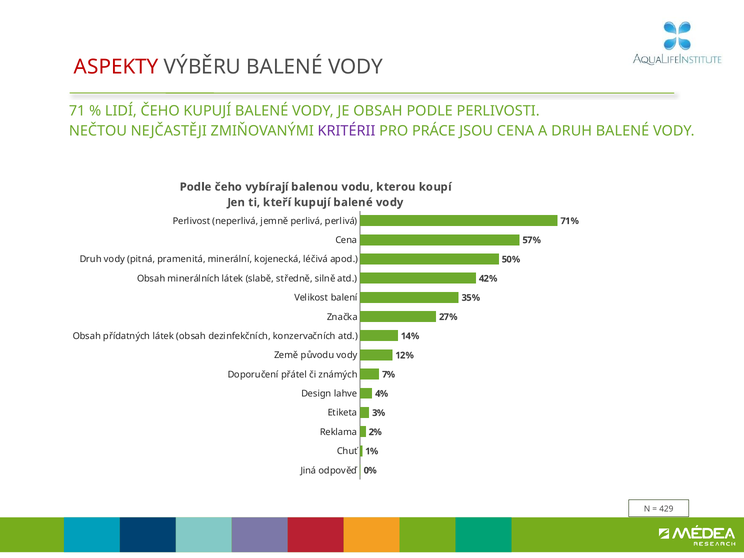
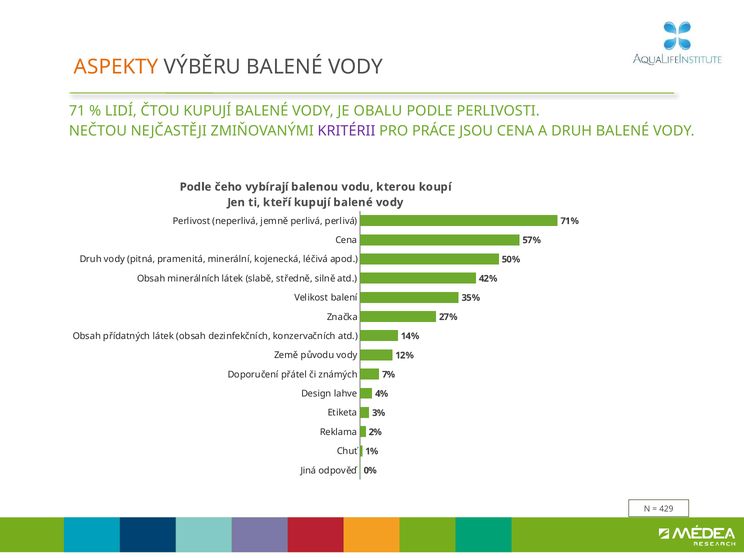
ASPEKTY colour: red -> orange (116, 67)
LIDÍ ČEHO: ČEHO -> ČTOU (160, 111)
JE OBSAH: OBSAH -> OBALU (378, 111)
